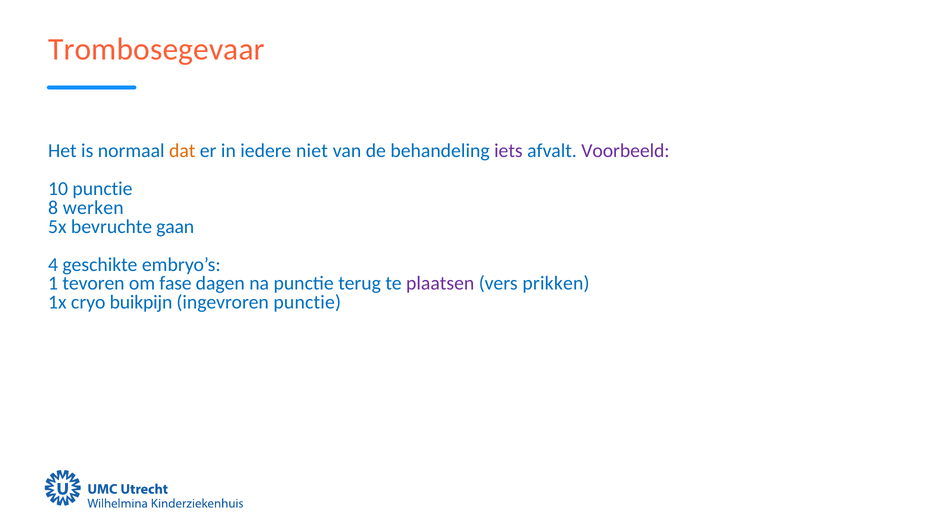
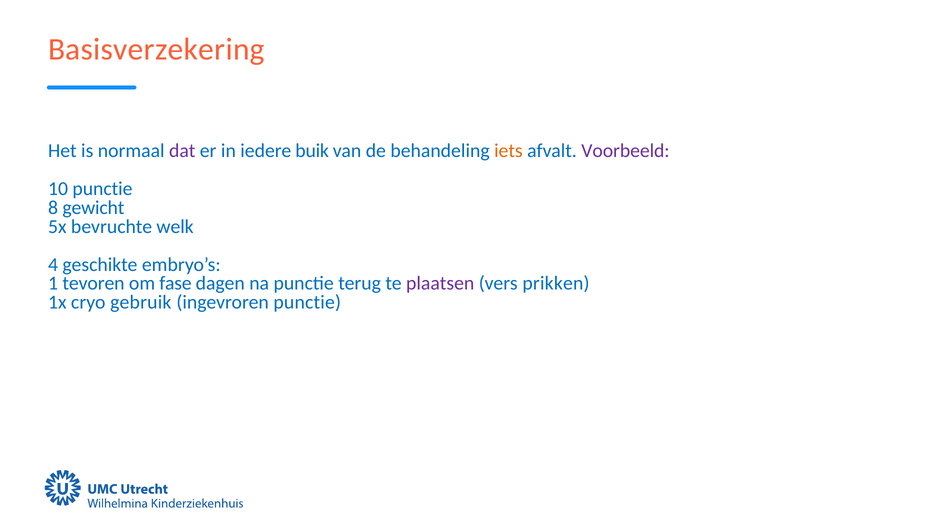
Trombosegevaar: Trombosegevaar -> Basisverzekering (156, 49)
dat colour: orange -> purple (182, 151)
niet: niet -> buik (312, 151)
iets colour: purple -> orange (508, 151)
werken: werken -> gewicht (93, 208)
gaan: gaan -> welk (175, 227)
buikpijn: buikpijn -> gebruik (141, 302)
